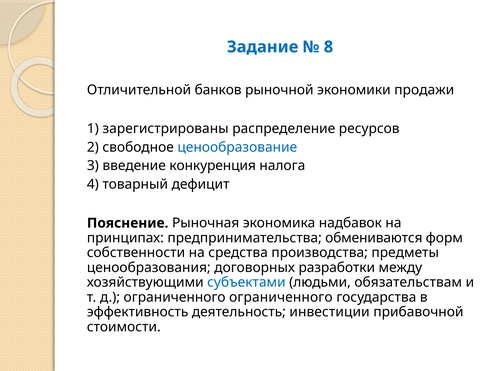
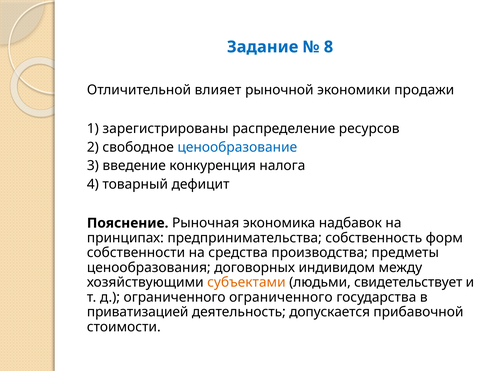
банков: банков -> влияет (218, 90)
обмениваются: обмениваются -> собственность (374, 238)
разработки: разработки -> индивидом (337, 267)
субъектами colour: blue -> orange (246, 282)
обязательствам: обязательствам -> свидетельствует (408, 282)
эффективность: эффективность -> приватизацией (138, 312)
инвестиции: инвестиции -> допускается (330, 312)
